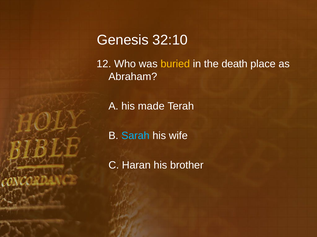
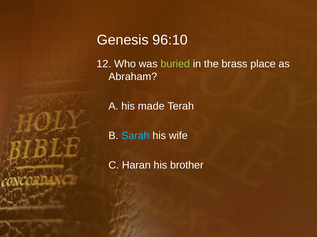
32:10: 32:10 -> 96:10 (170, 40)
buried colour: yellow -> light green (175, 64)
death: death -> brass (234, 64)
